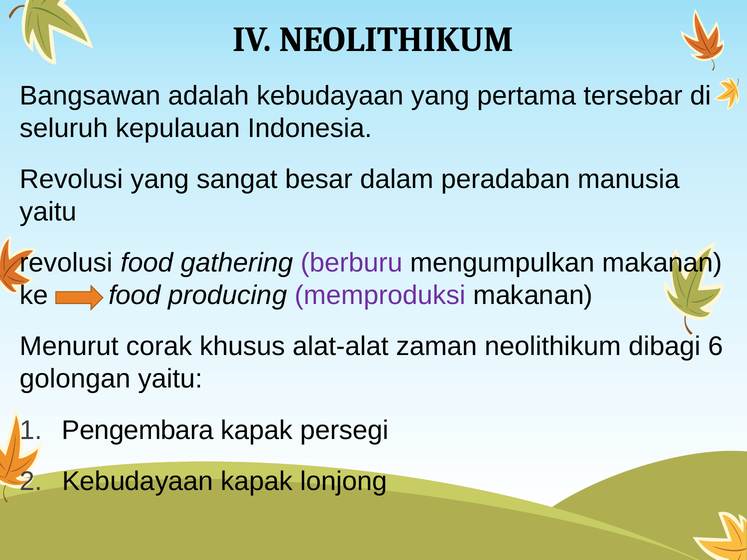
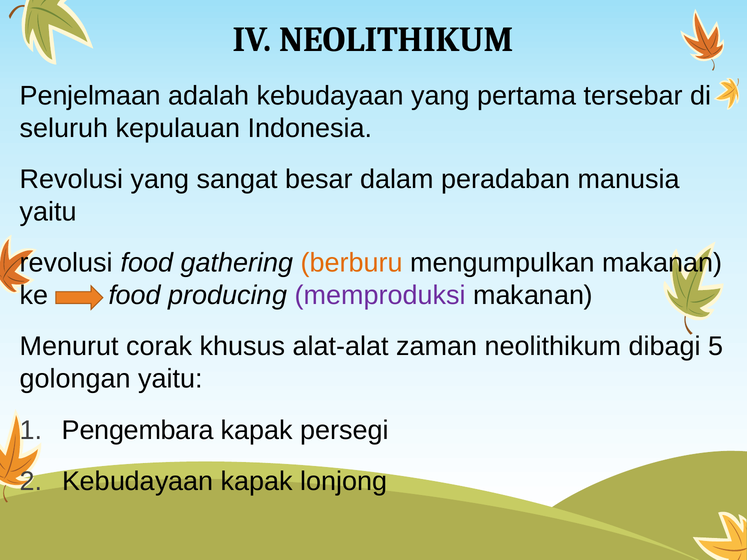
Bangsawan: Bangsawan -> Penjelmaan (90, 96)
berburu colour: purple -> orange (352, 263)
6: 6 -> 5 (716, 347)
